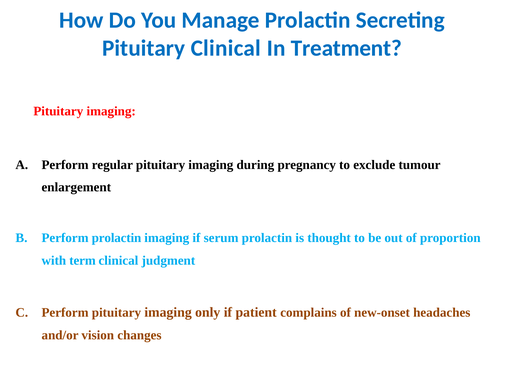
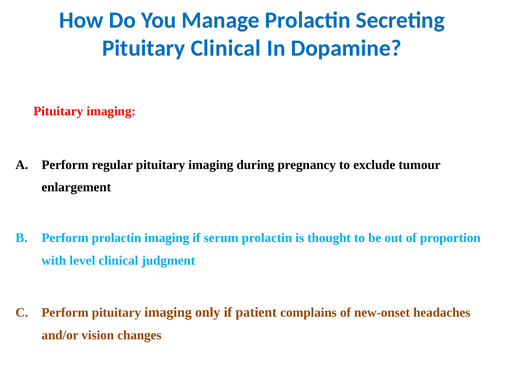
Treatment: Treatment -> Dopamine (346, 48)
term: term -> level (82, 261)
